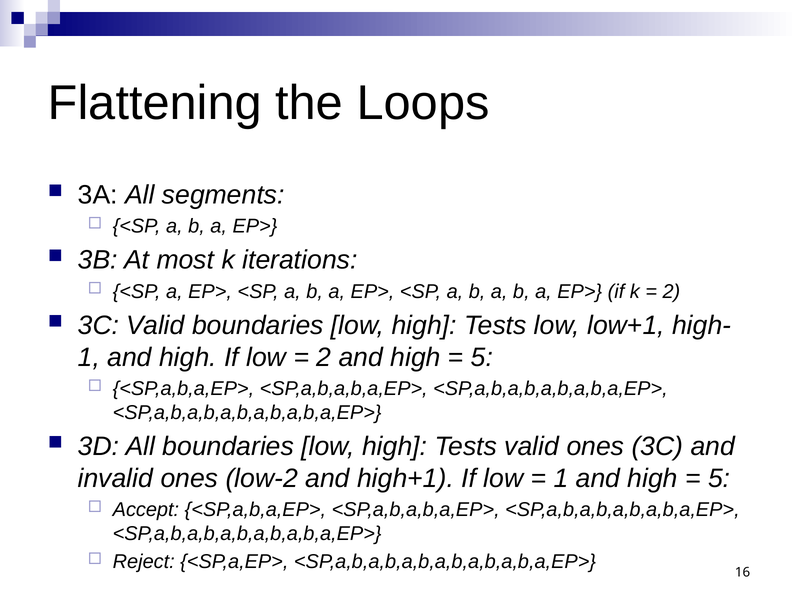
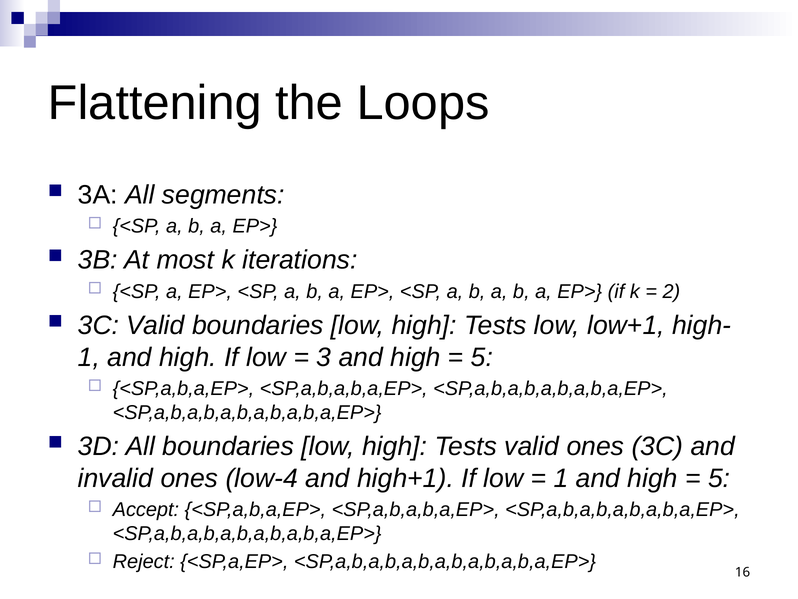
2: 2 -> 3 (324, 357)
low-2: low-2 -> low-4 (262, 478)
